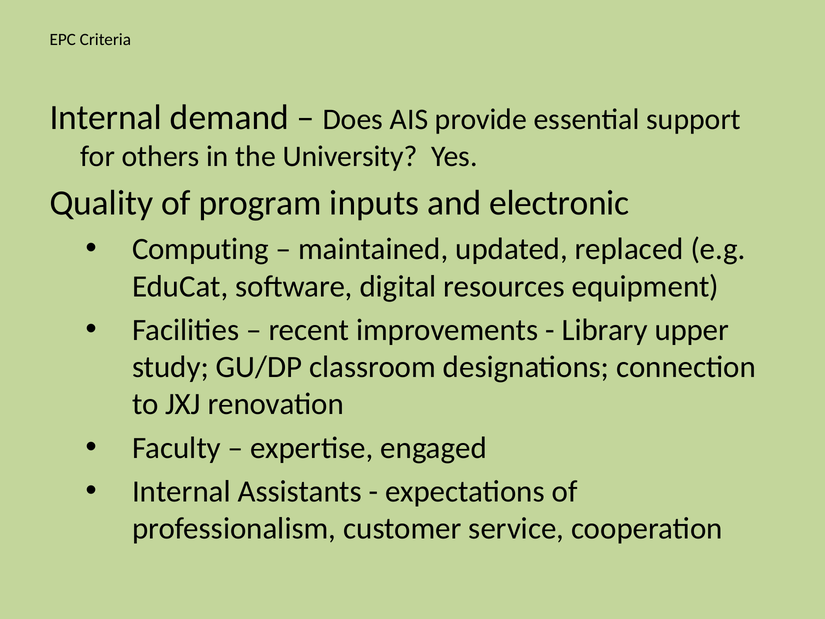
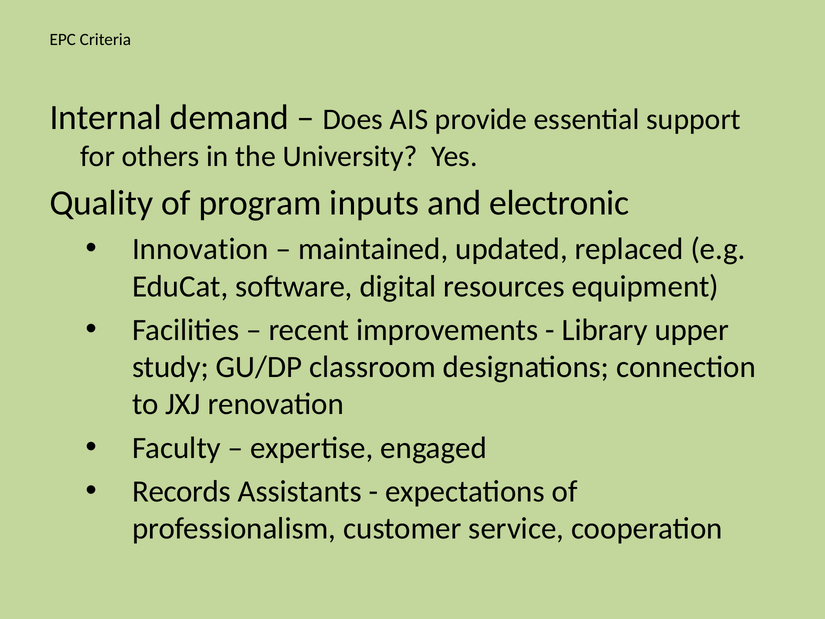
Computing: Computing -> Innovation (200, 249)
Internal: Internal -> Records (182, 491)
